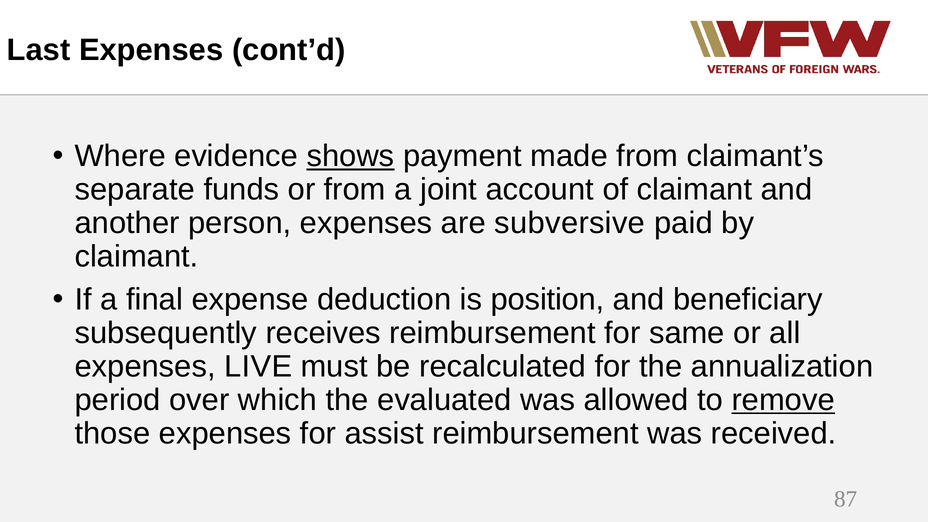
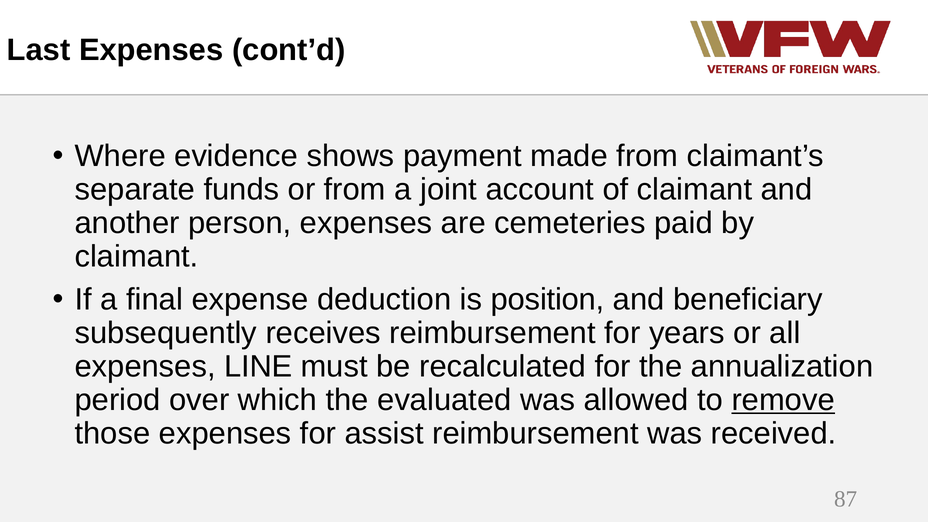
shows underline: present -> none (351, 156)
subversive: subversive -> cemeteries (570, 223)
same: same -> years (687, 333)
LIVE: LIVE -> LINE (258, 366)
